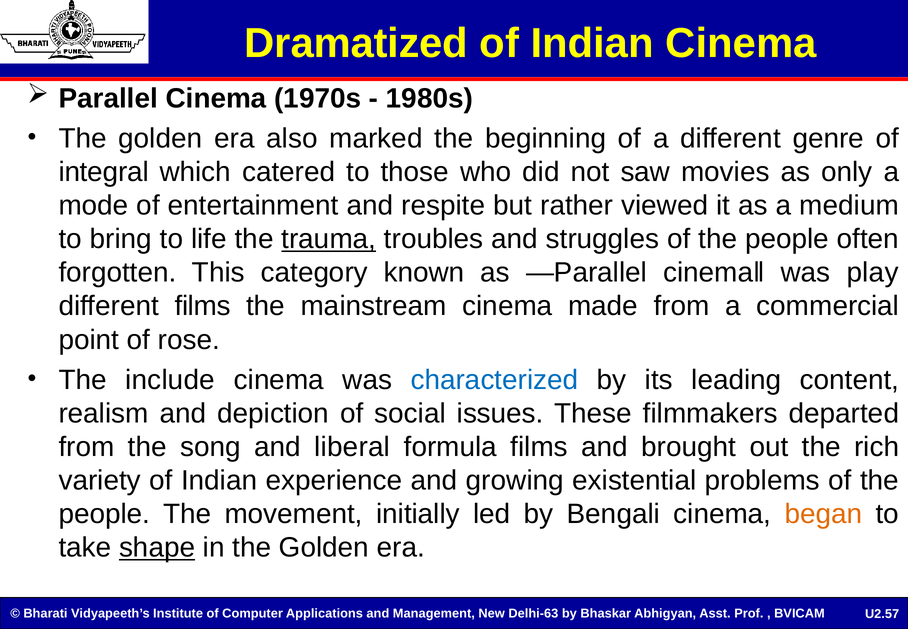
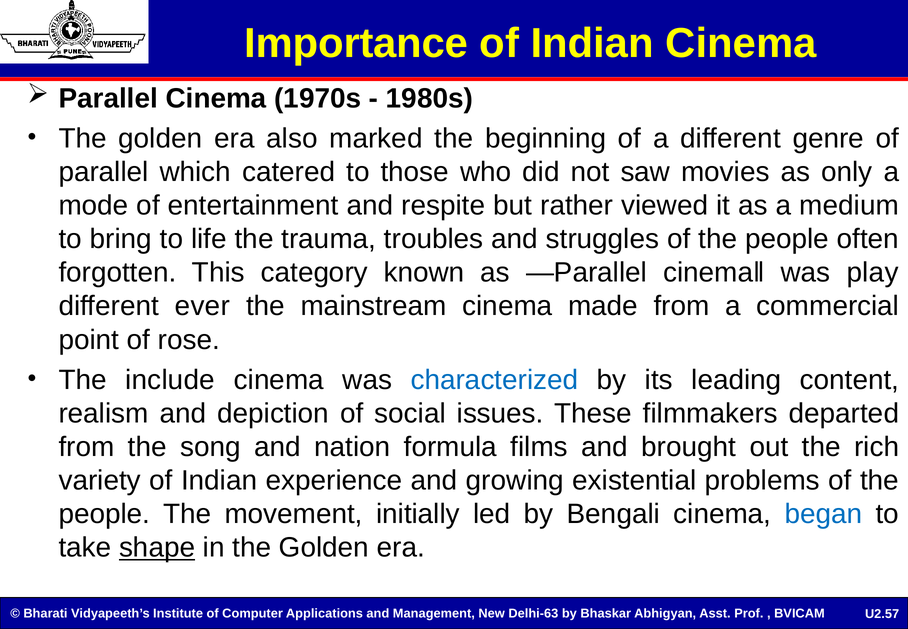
Dramatized: Dramatized -> Importance (356, 43)
integral: integral -> parallel (104, 172)
trauma underline: present -> none (329, 239)
different films: films -> ever (202, 306)
liberal: liberal -> nation (352, 447)
began colour: orange -> blue (823, 514)
